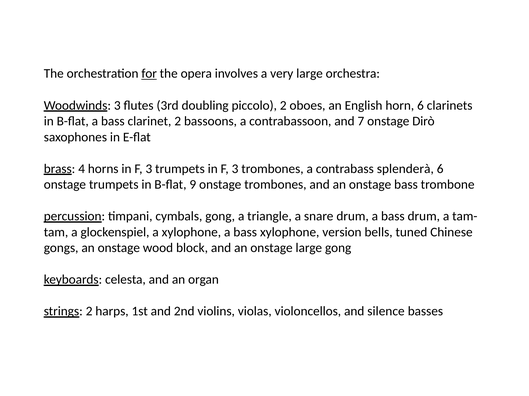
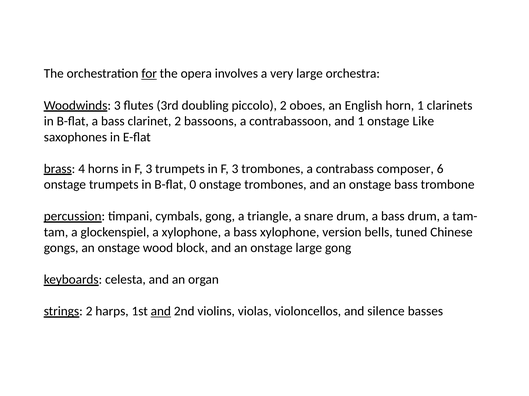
horn 6: 6 -> 1 (420, 106)
and 7: 7 -> 1 (361, 121)
Dirò: Dirò -> Like (423, 121)
splenderà: splenderà -> composer (405, 169)
9: 9 -> 0 (193, 185)
and underline: none -> present (161, 312)
